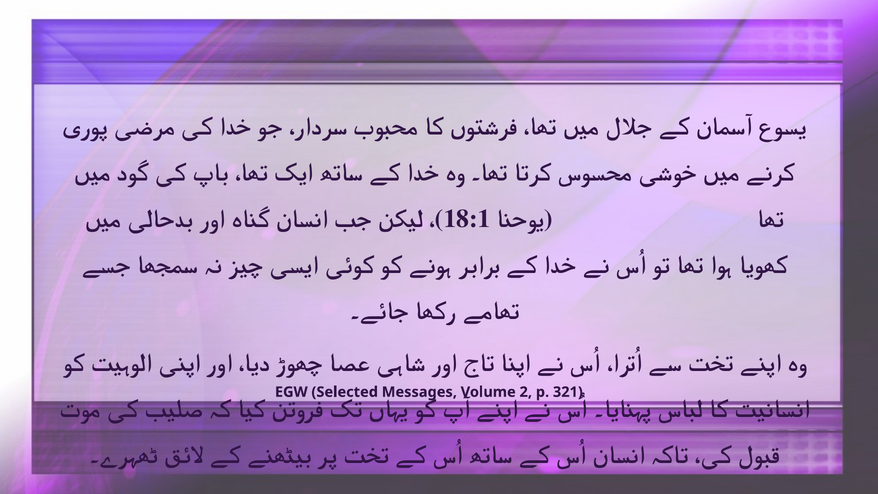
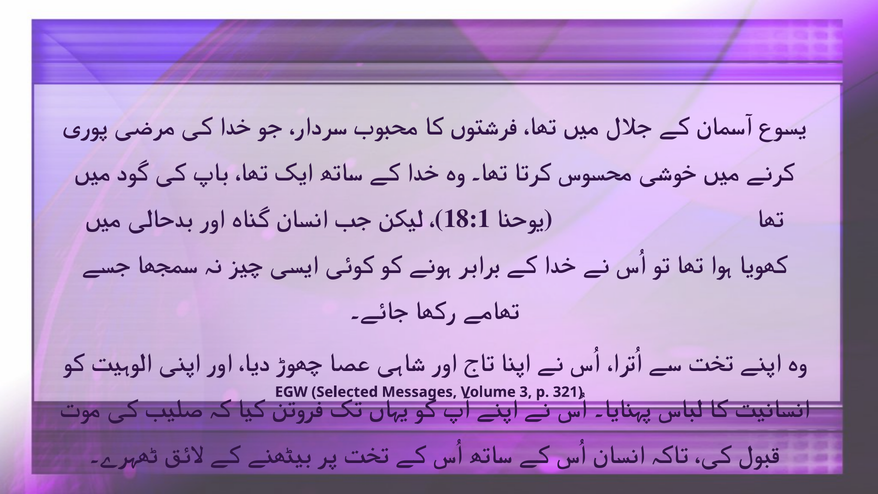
2: 2 -> 3 (526, 392)
